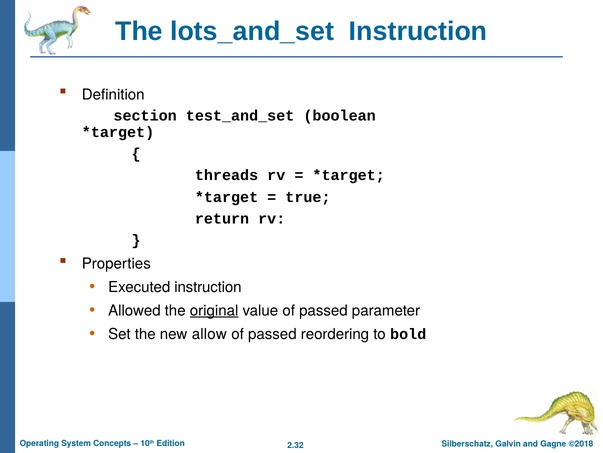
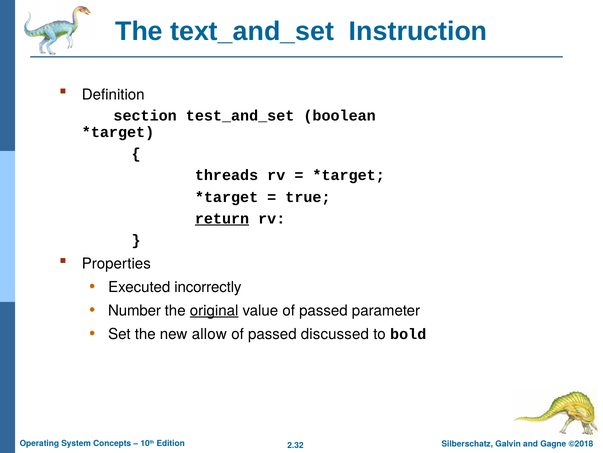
lots_and_set: lots_and_set -> text_and_set (252, 31)
return underline: none -> present (222, 218)
Executed instruction: instruction -> incorrectly (208, 287)
Allowed: Allowed -> Number (134, 310)
reordering: reordering -> discussed (335, 334)
